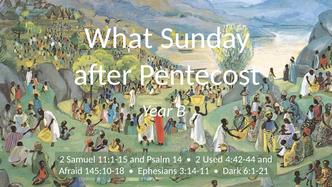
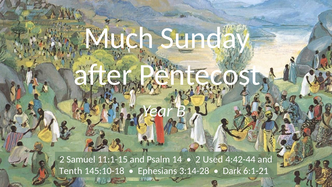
What: What -> Much (119, 38)
Afraid: Afraid -> Tenth (71, 171)
3:14-11: 3:14-11 -> 3:14-28 (194, 171)
